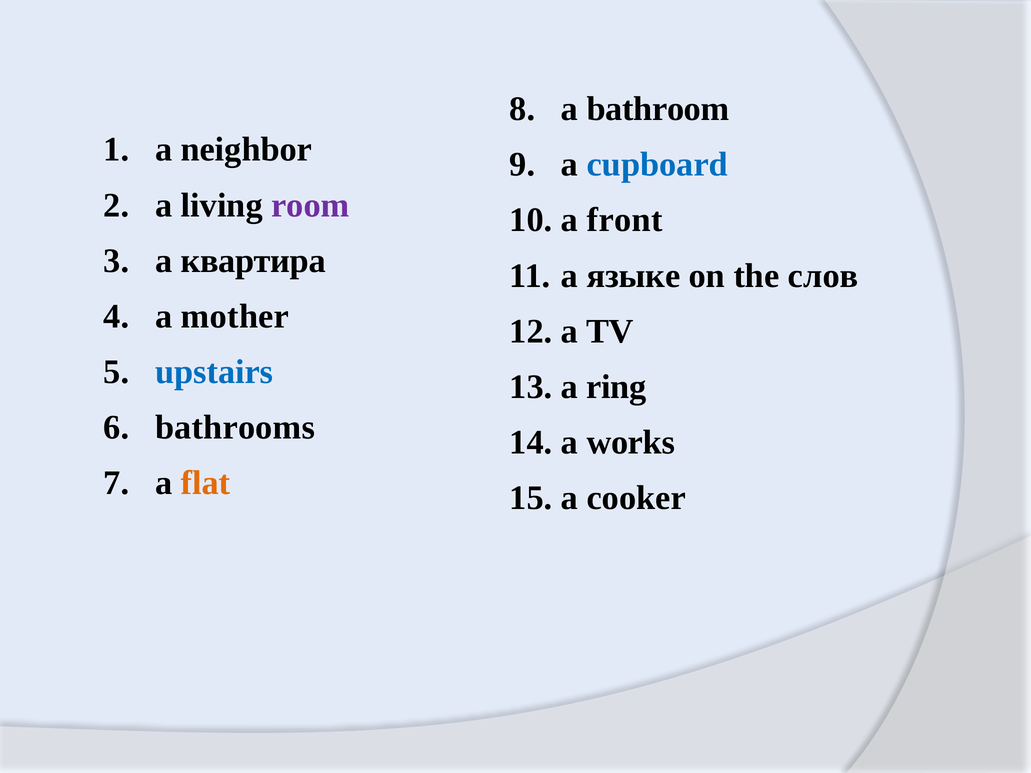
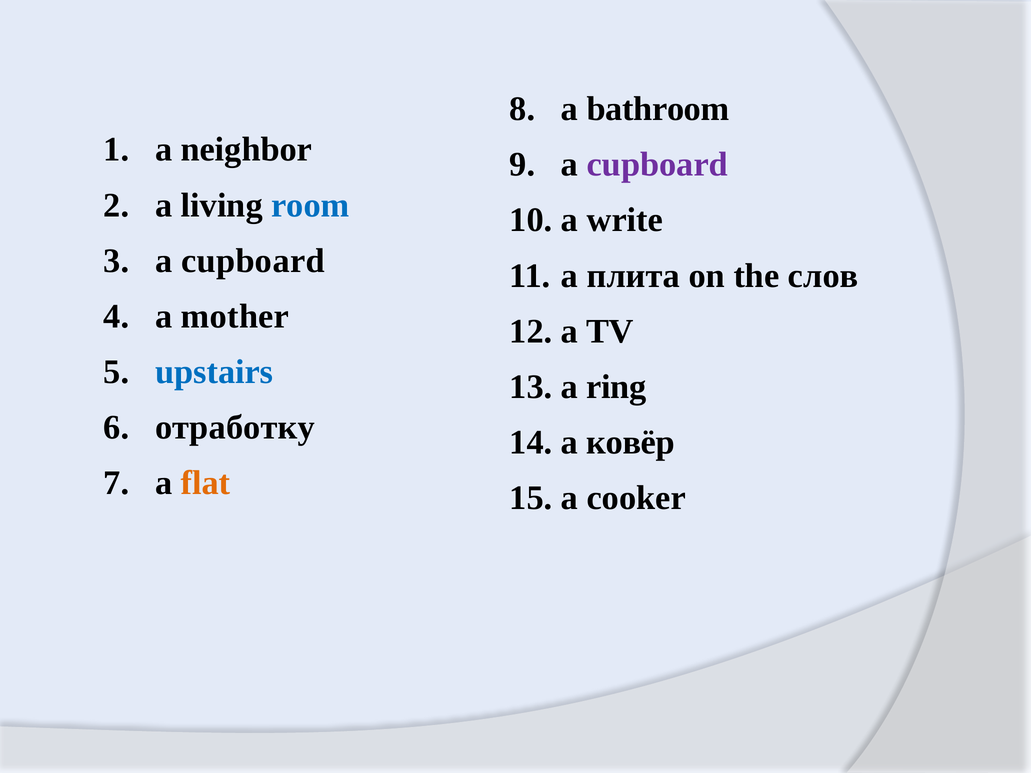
cupboard colour: blue -> purple (657, 165)
room colour: purple -> blue (310, 205)
front: front -> write (625, 220)
квартира: квартира -> cupboard (253, 261)
языке: языке -> плита (633, 276)
bathrooms: bathrooms -> отработку (235, 428)
works: works -> ковёр (631, 442)
